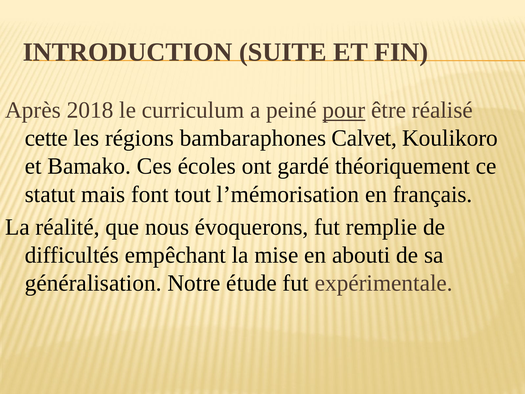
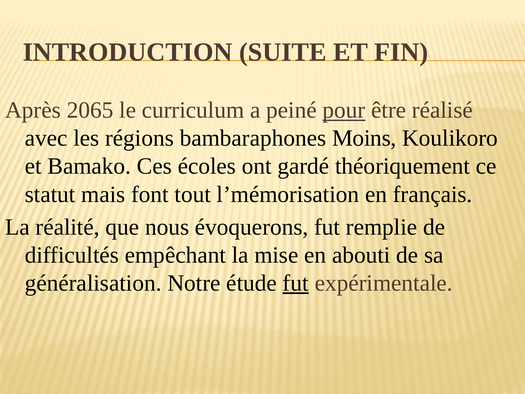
2018: 2018 -> 2065 (90, 110)
cette: cette -> avec (46, 138)
Calvet: Calvet -> Moins (364, 138)
fut underline: none -> present (296, 283)
